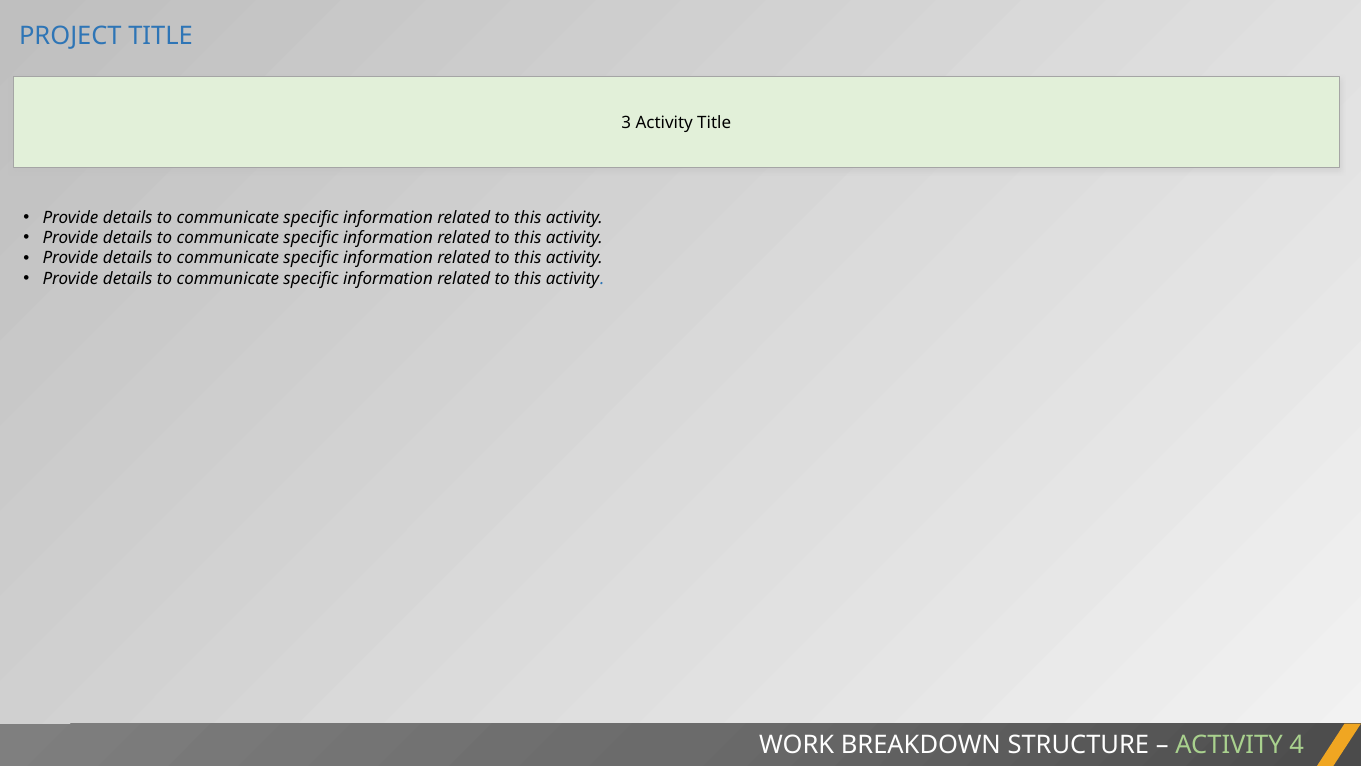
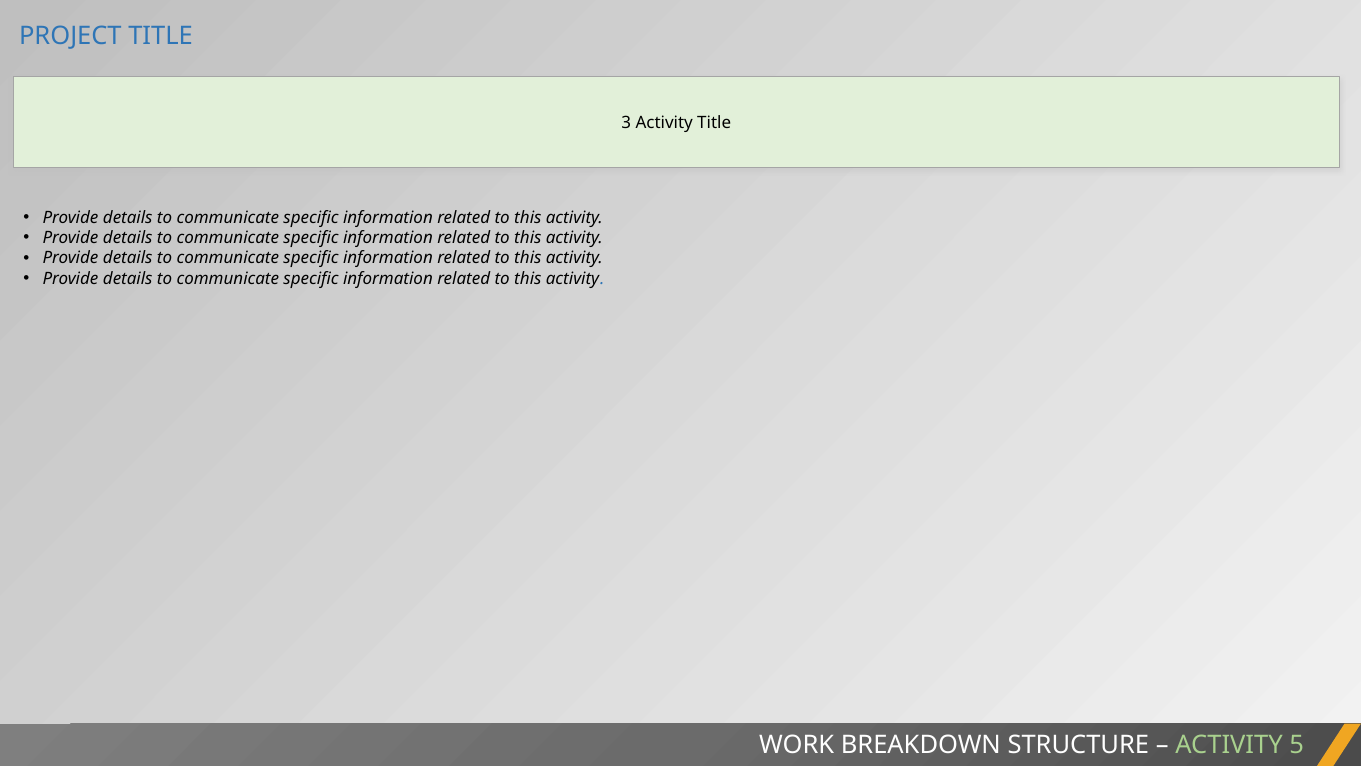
4: 4 -> 5 (1297, 745)
